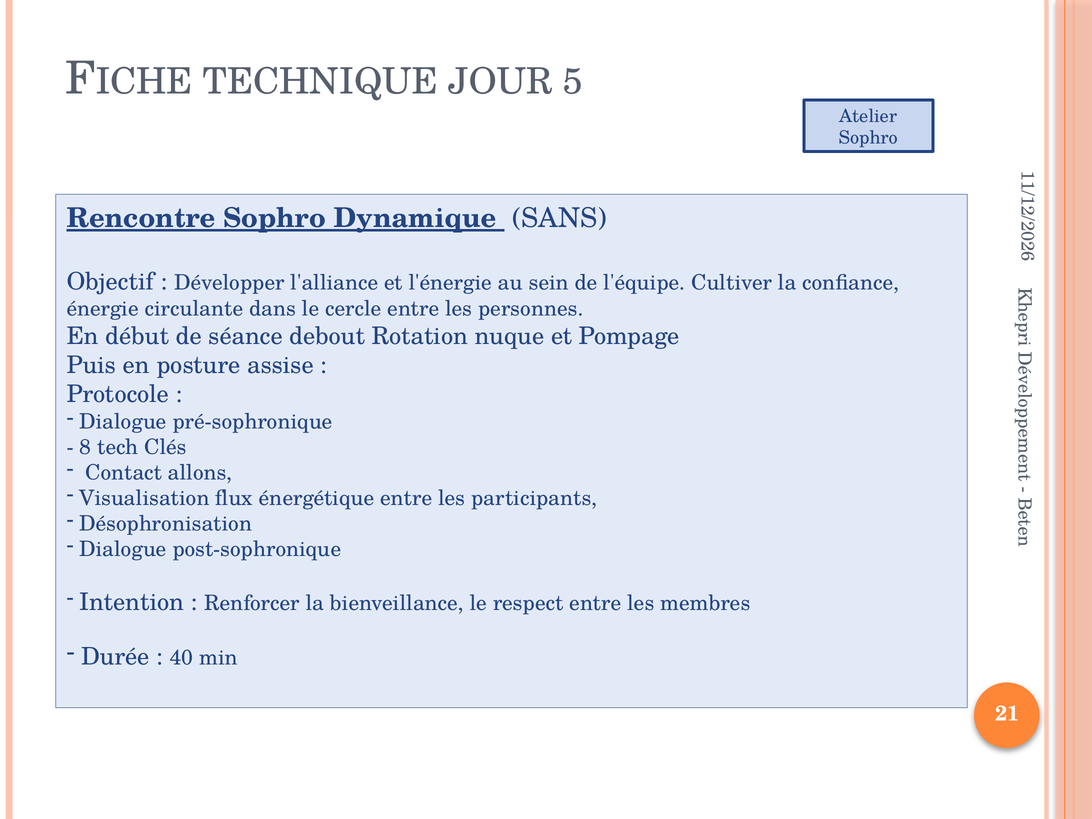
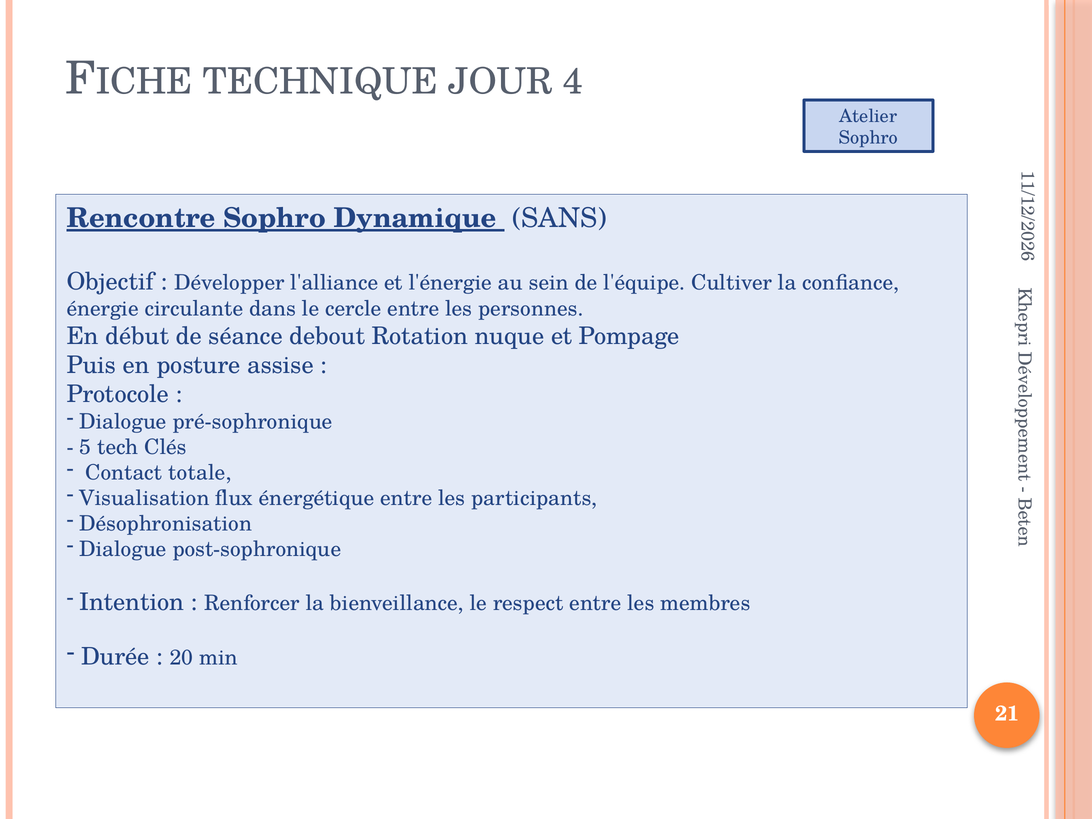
5: 5 -> 4 (573, 82)
8: 8 -> 5 (85, 447)
allons: allons -> totale (200, 473)
40: 40 -> 20 (181, 658)
